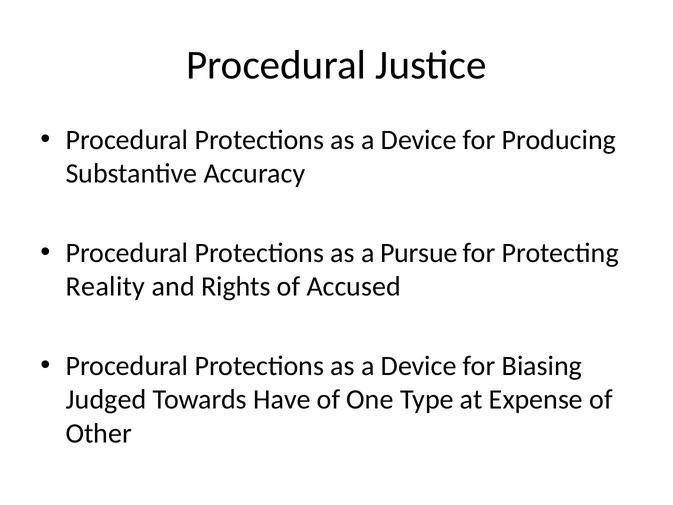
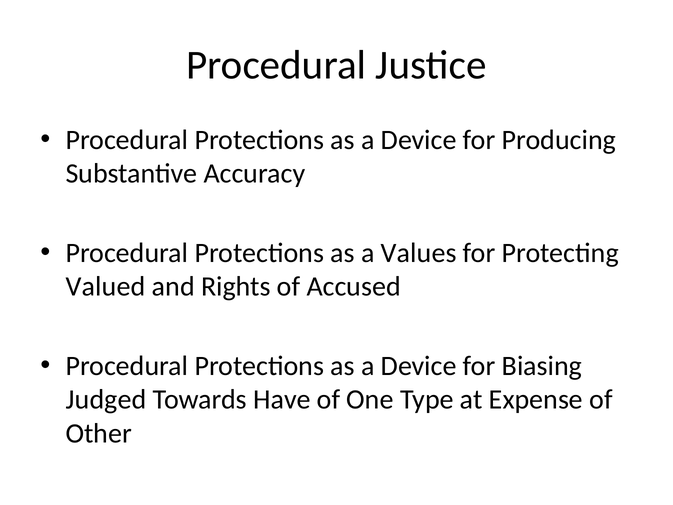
Pursue: Pursue -> Values (419, 253)
Reality: Reality -> Valued (106, 286)
